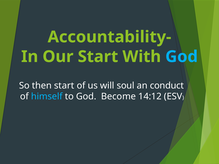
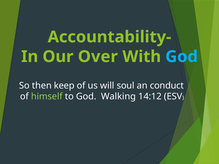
Our Start: Start -> Over (98, 57)
then start: start -> keep (64, 86)
himself colour: light blue -> light green (47, 97)
Become: Become -> Walking (118, 97)
